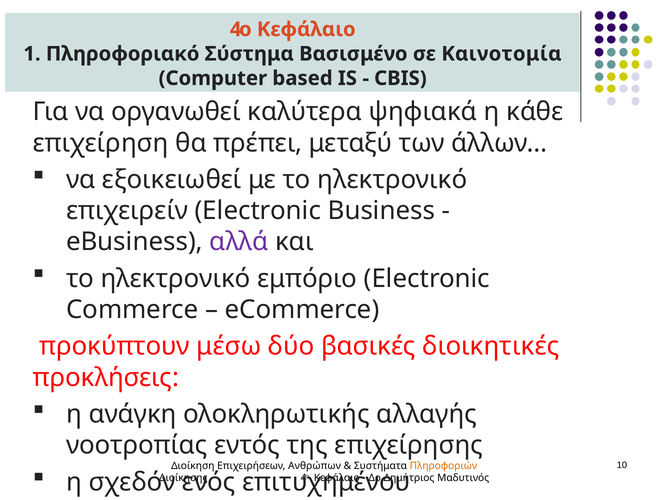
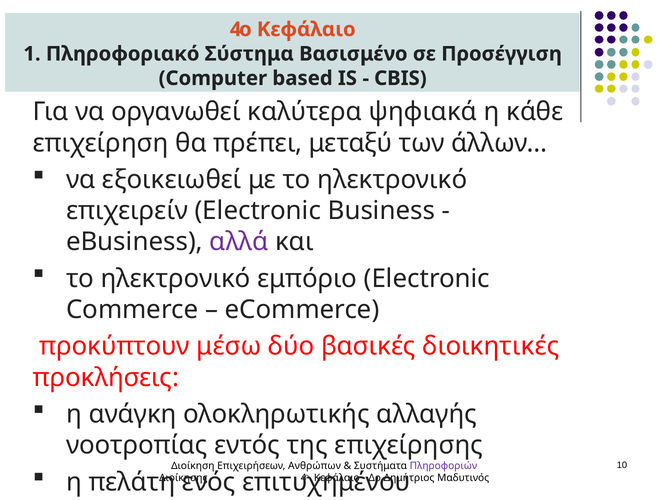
Καινοτομία: Καινοτομία -> Προσέγγιση (502, 54)
Πληροφοριών colour: orange -> purple (443, 466)
σχεδόν: σχεδόν -> πελάτη (132, 482)
